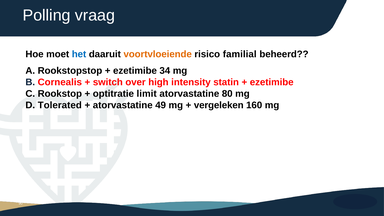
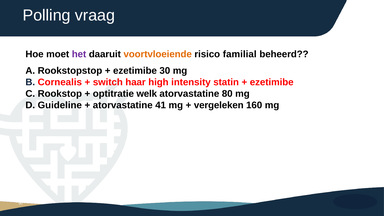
het colour: blue -> purple (79, 54)
34: 34 -> 30 (165, 71)
over: over -> haar (136, 82)
limit: limit -> welk (147, 94)
Tolerated: Tolerated -> Guideline (60, 105)
49: 49 -> 41 (161, 105)
